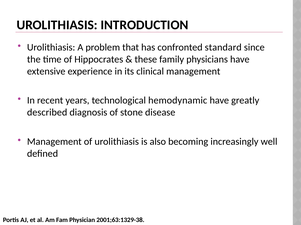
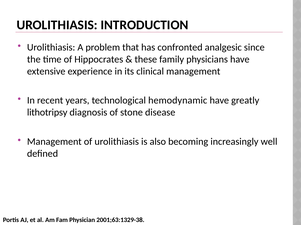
standard: standard -> analgesic (223, 48)
described: described -> lithotripsy (47, 113)
